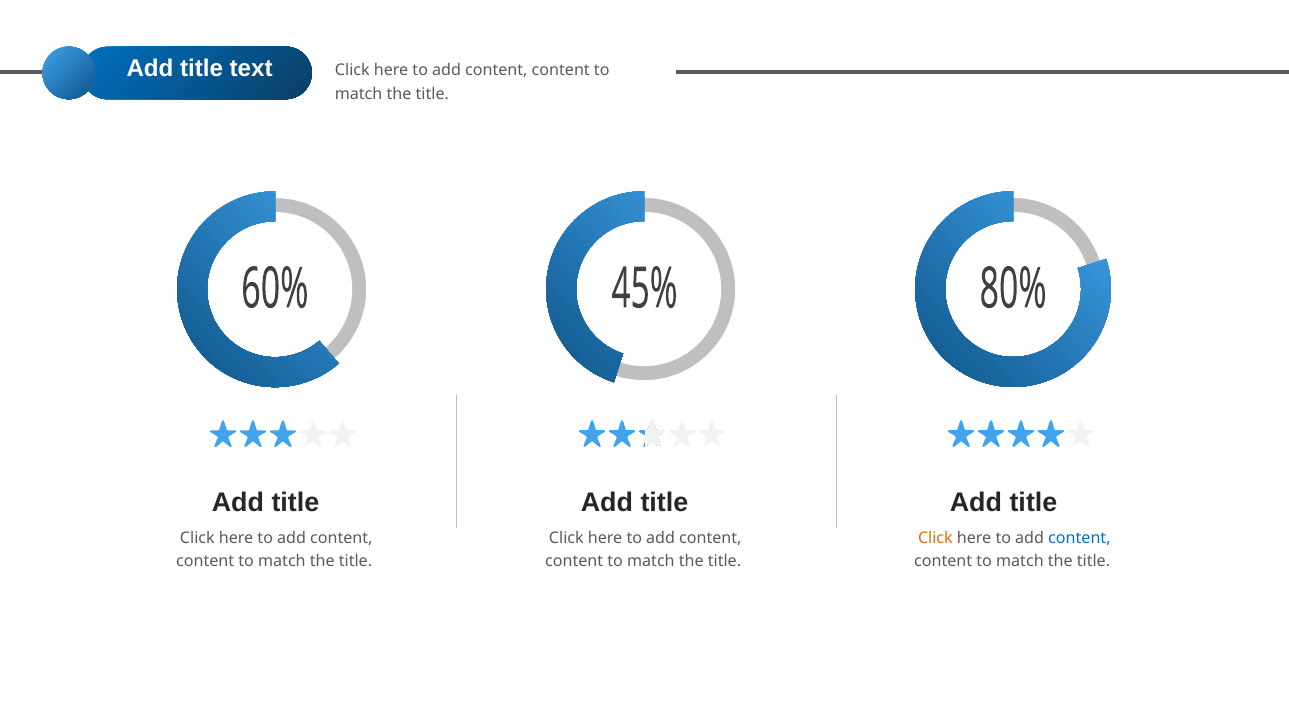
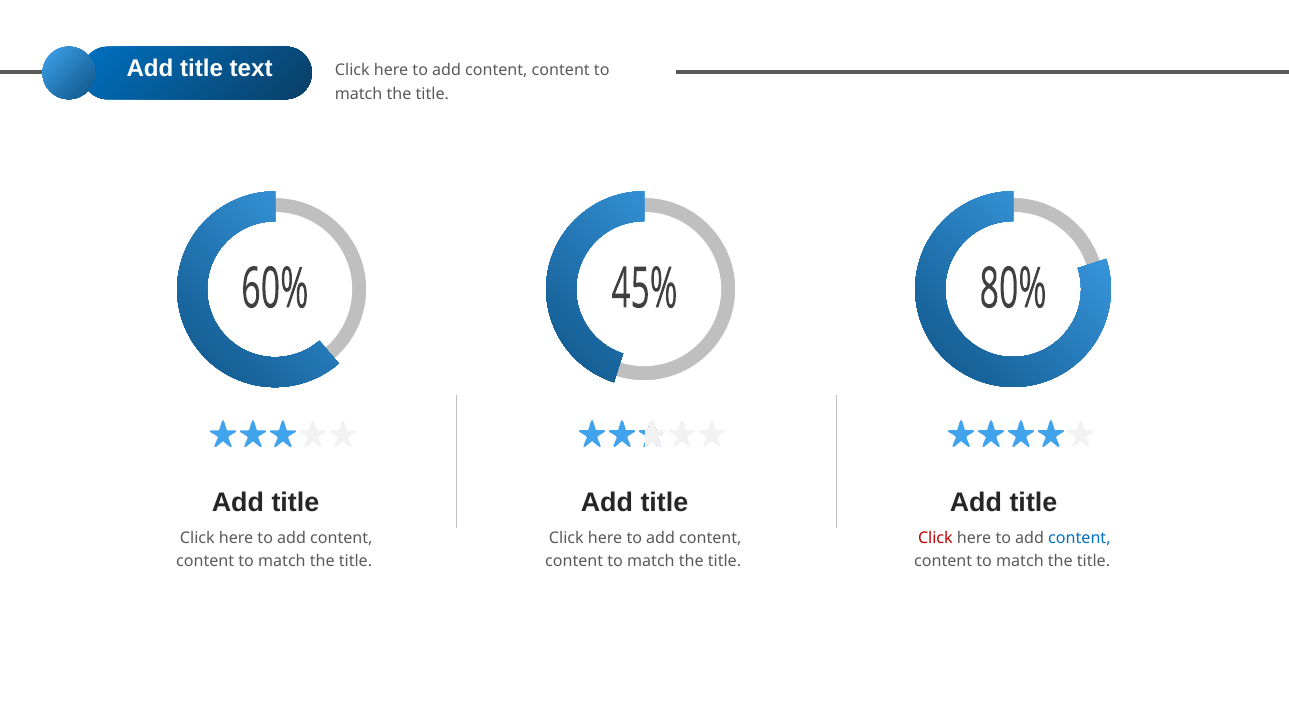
Click colour: orange -> red (935, 538)
